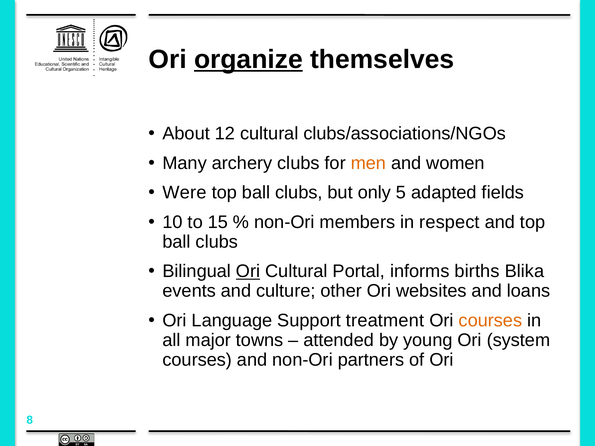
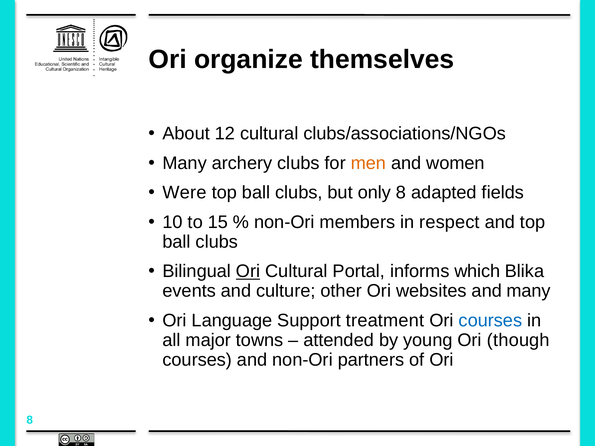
organize underline: present -> none (248, 60)
only 5: 5 -> 8 (401, 193)
births: births -> which (477, 271)
and loans: loans -> many (529, 291)
courses colour: orange -> blue (490, 321)
system: system -> though (518, 340)
